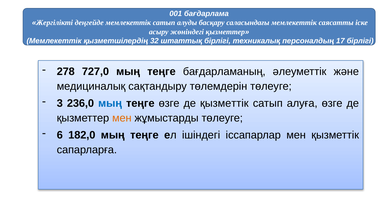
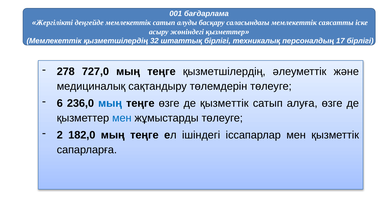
теңге бағдарламаның: бағдарламаның -> қызметшілердің (224, 71)
3: 3 -> 6 (60, 103)
мен colour: orange -> blue (122, 118)
6: 6 -> 2 (60, 135)
